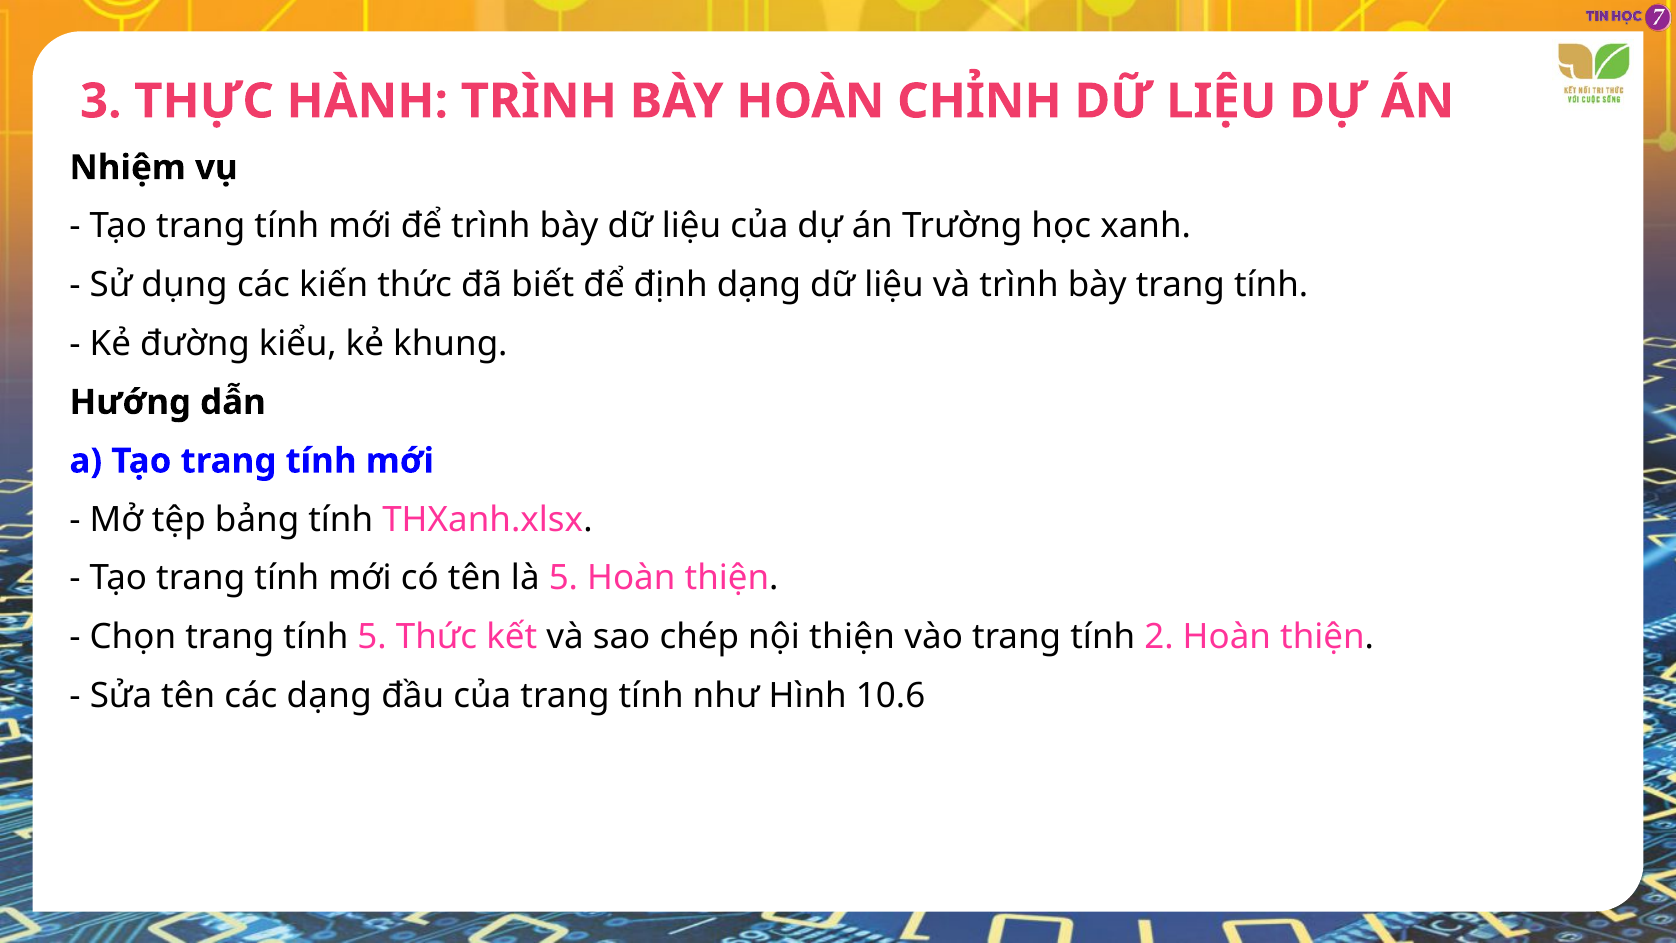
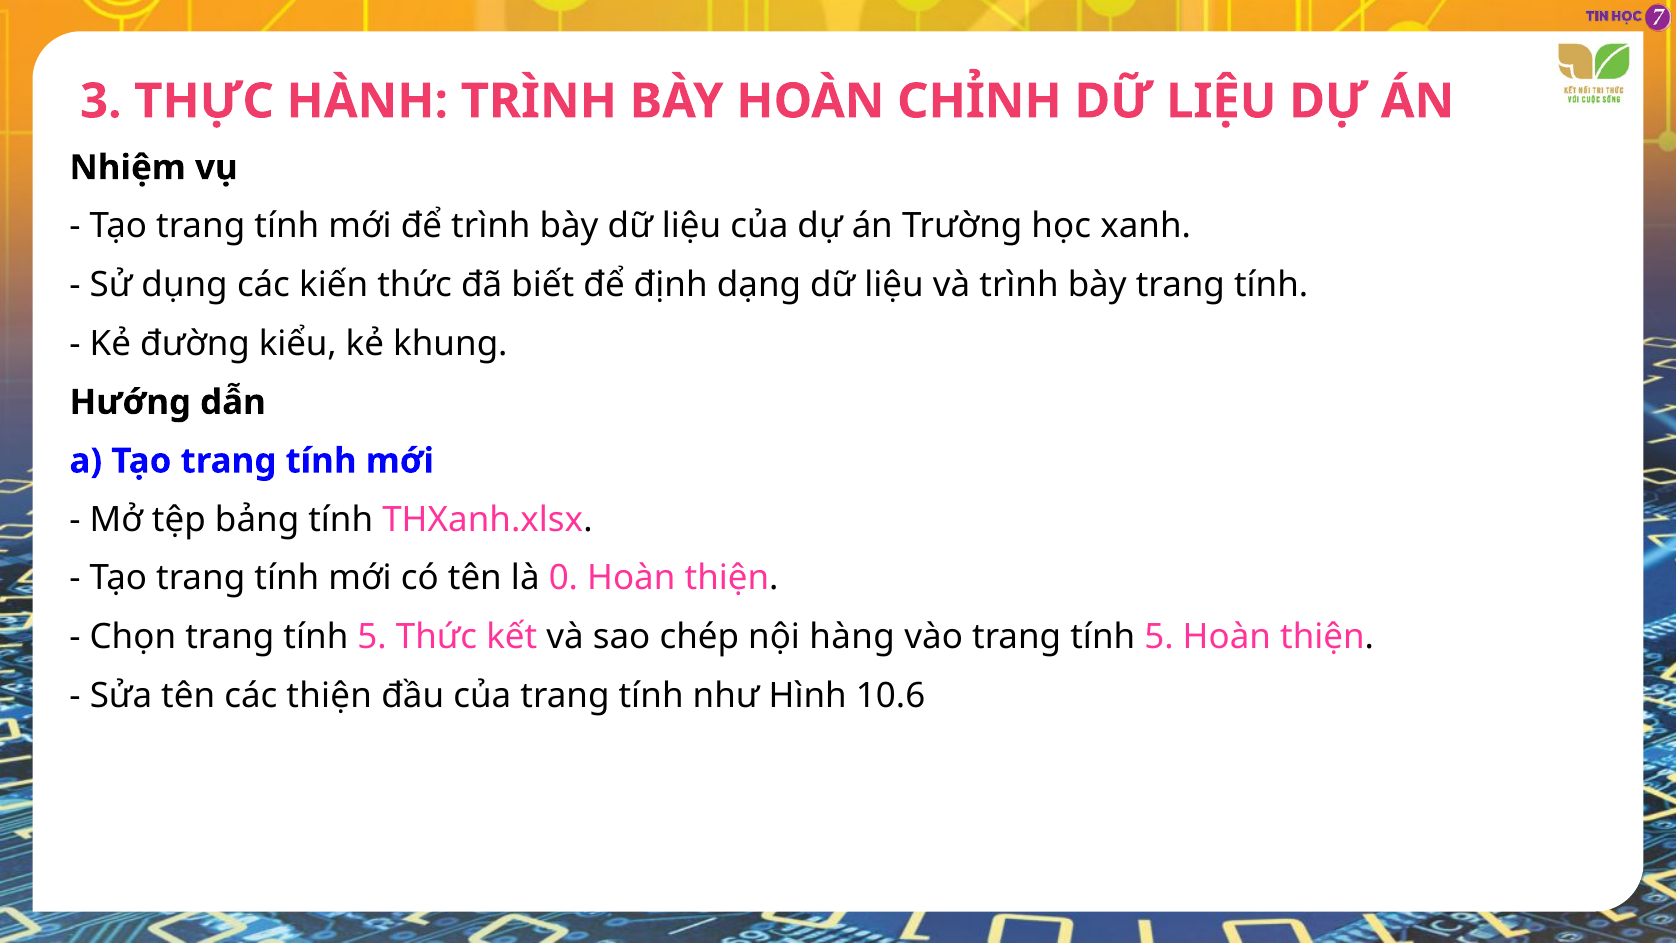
là 5: 5 -> 0 (563, 578)
nội thiện: thiện -> hàng (852, 637)
vào trang tính 2: 2 -> 5 (1159, 637)
các dạng: dạng -> thiện (329, 695)
